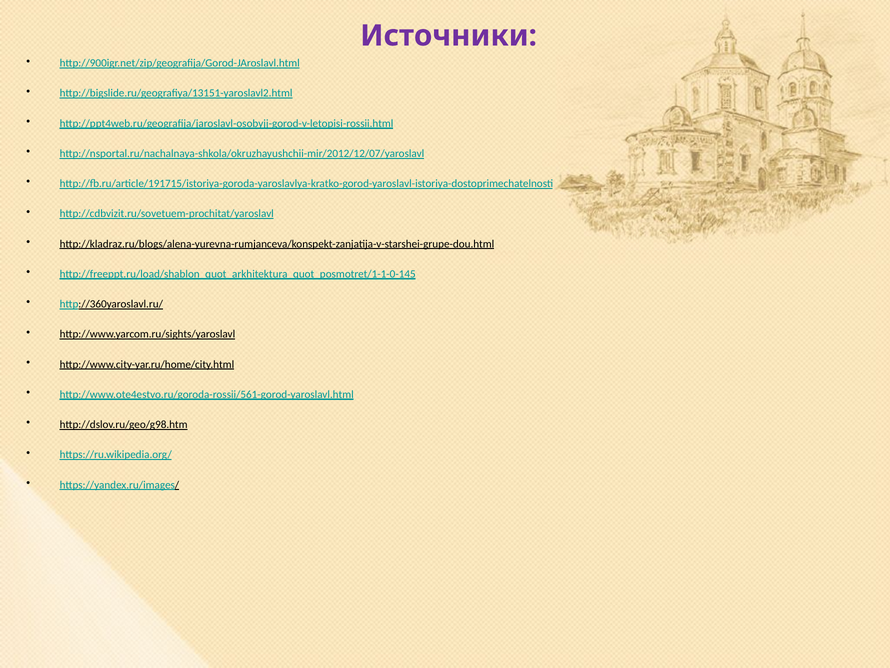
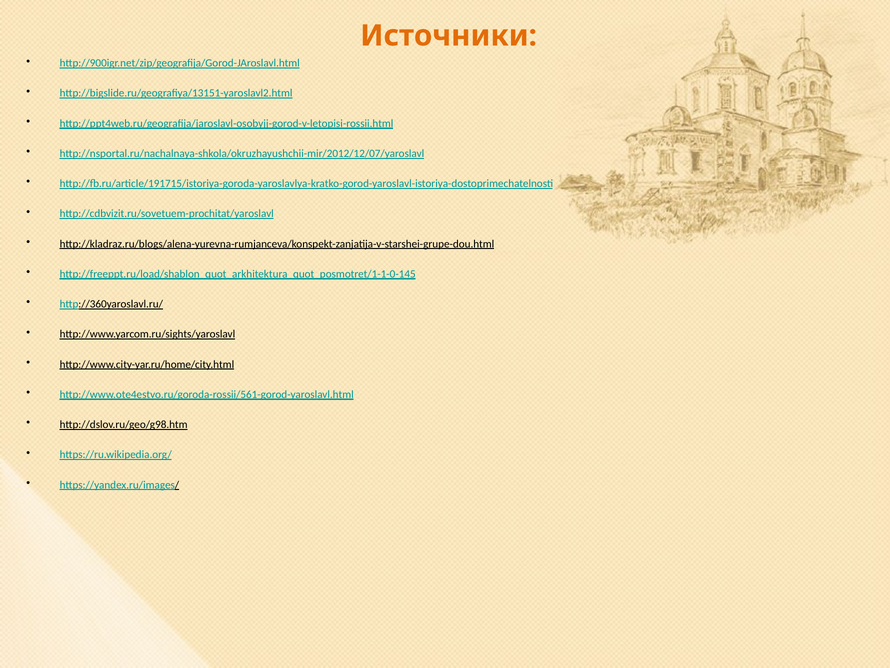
Источники colour: purple -> orange (449, 36)
